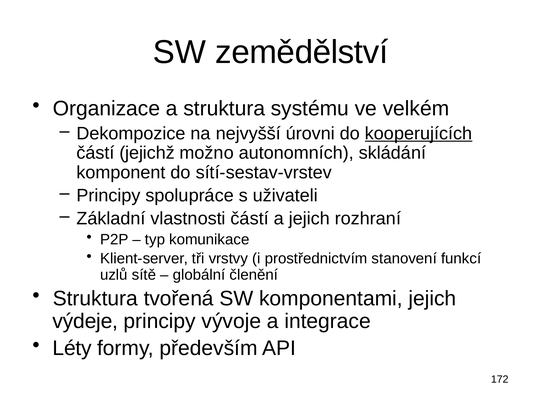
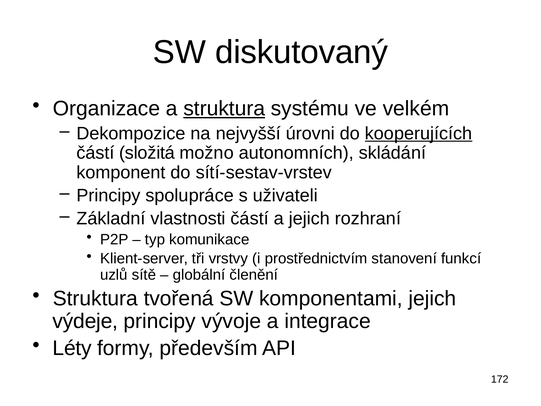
zemědělství: zemědělství -> diskutovaný (302, 52)
struktura underline: none -> present (224, 109)
jejichž: jejichž -> složitá (147, 153)
